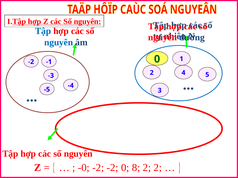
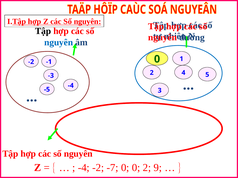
Tập colour: blue -> black (43, 31)
-0: -0 -> -4 (84, 168)
-2 -2: -2 -> -7 (113, 168)
0 8: 8 -> 0 (136, 168)
2 2: 2 -> 9 (158, 168)
